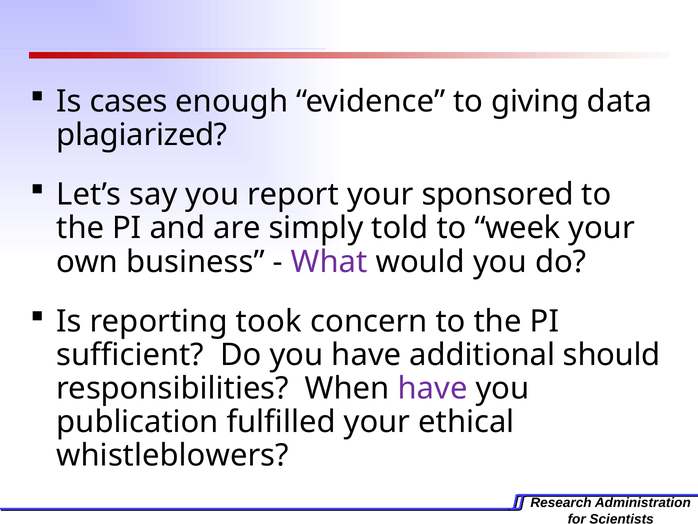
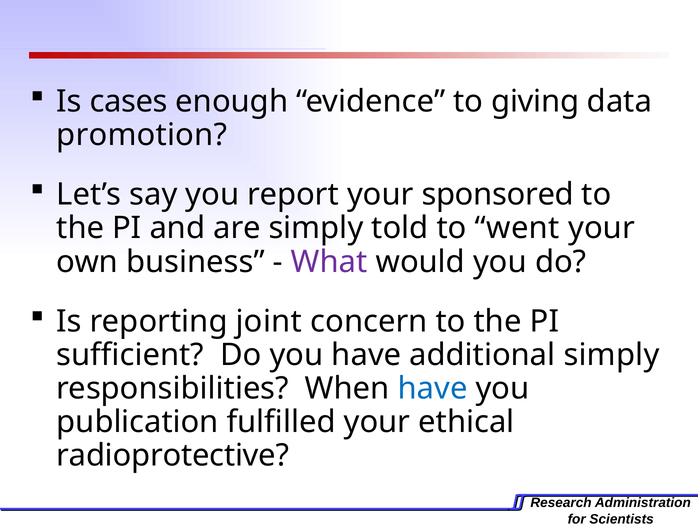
plagiarized: plagiarized -> promotion (142, 135)
week: week -> went (517, 228)
took: took -> joint (269, 321)
additional should: should -> simply (611, 355)
have colour: purple -> blue (433, 388)
whistleblowers: whistleblowers -> radioprotective (173, 455)
